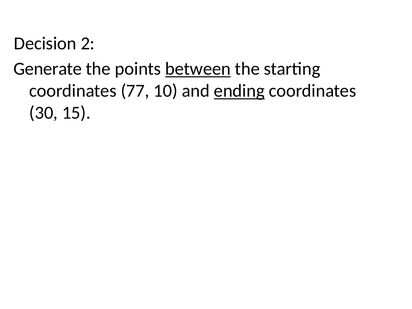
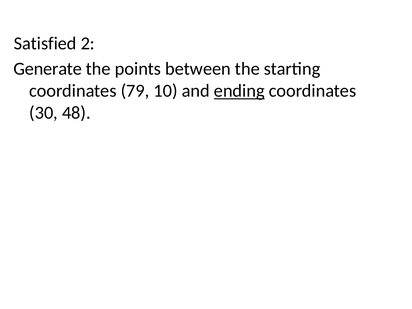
Decision: Decision -> Satisfied (45, 43)
between underline: present -> none (198, 69)
77: 77 -> 79 (135, 91)
15: 15 -> 48 (76, 113)
